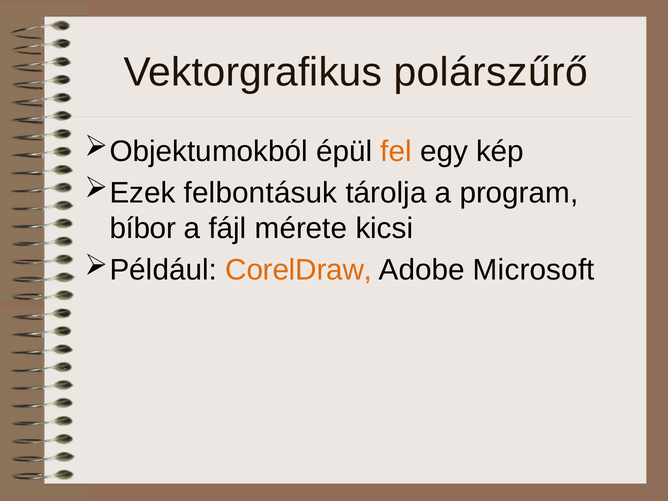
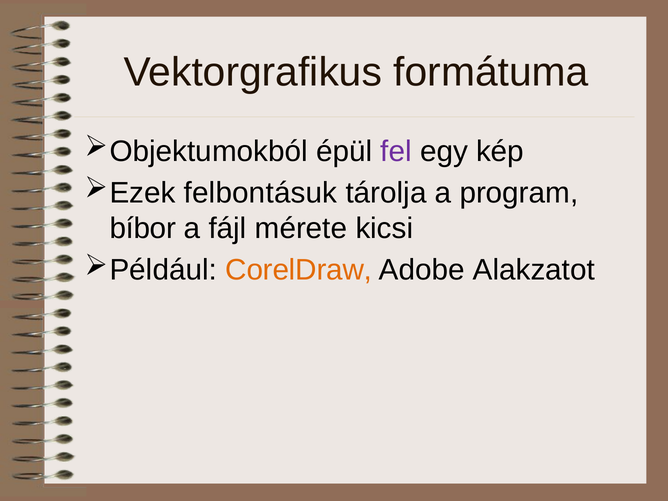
polárszűrő: polárszűrő -> formátuma (491, 72)
fel colour: orange -> purple (396, 151)
Microsoft: Microsoft -> Alakzatot (534, 270)
